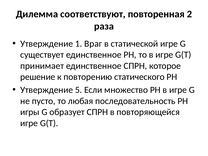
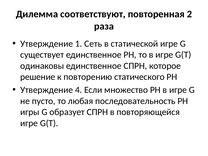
Враг: Враг -> Сеть (93, 44)
принимает: принимает -> одинаковы (42, 66)
5: 5 -> 4 (79, 90)
